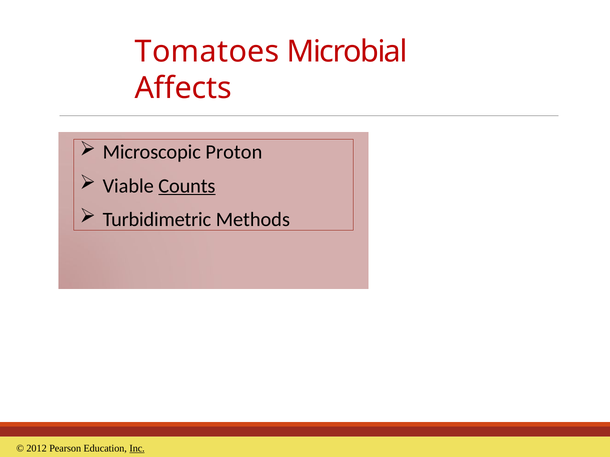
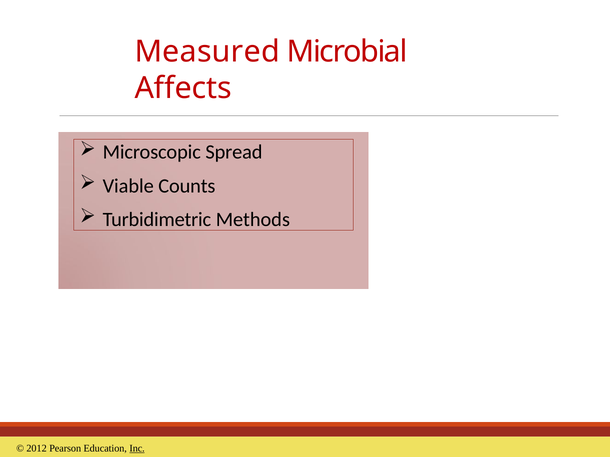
Tomatoes: Tomatoes -> Measured (207, 52)
Proton: Proton -> Spread (234, 152)
Counts underline: present -> none (187, 186)
